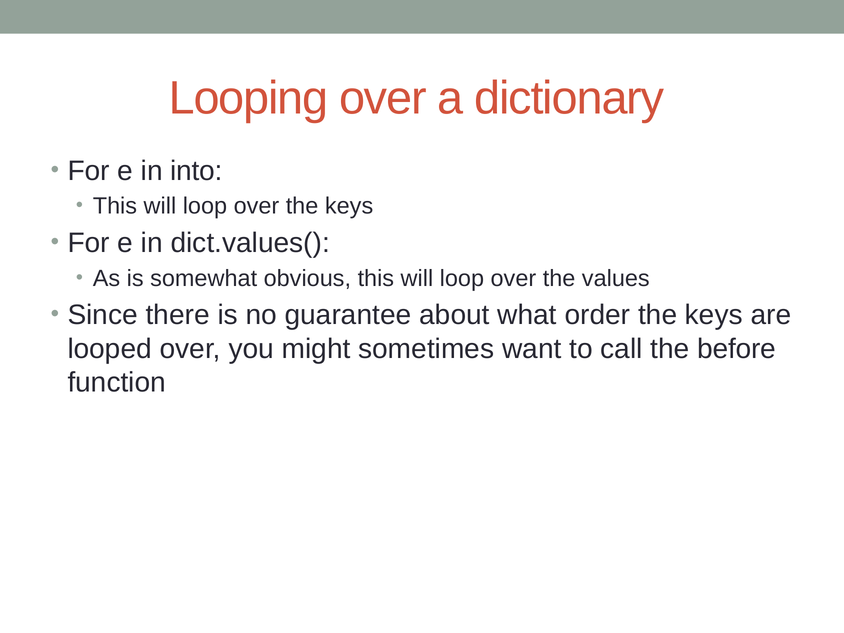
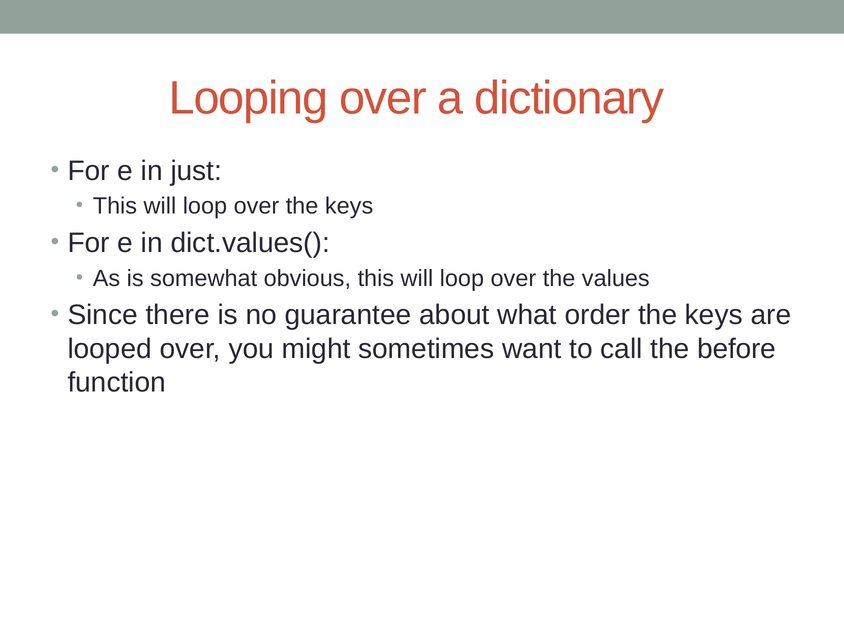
into: into -> just (196, 171)
